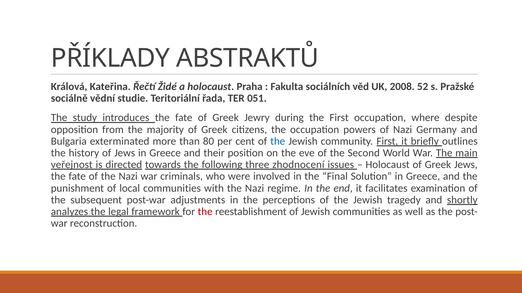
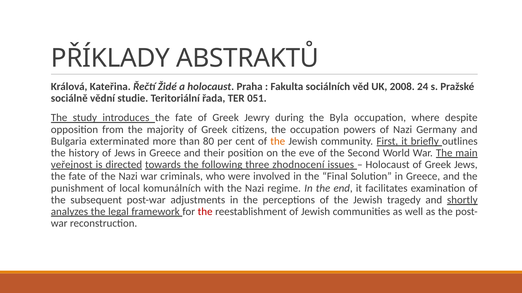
52: 52 -> 24 (423, 87)
the First: First -> Byla (339, 118)
the colour: blue -> orange (278, 141)
local communities: communities -> komunálních (172, 189)
